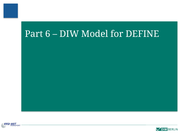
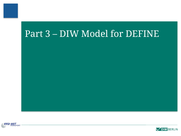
6: 6 -> 3 (48, 34)
